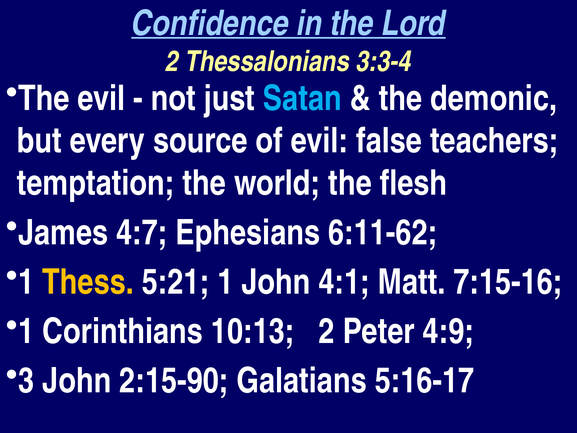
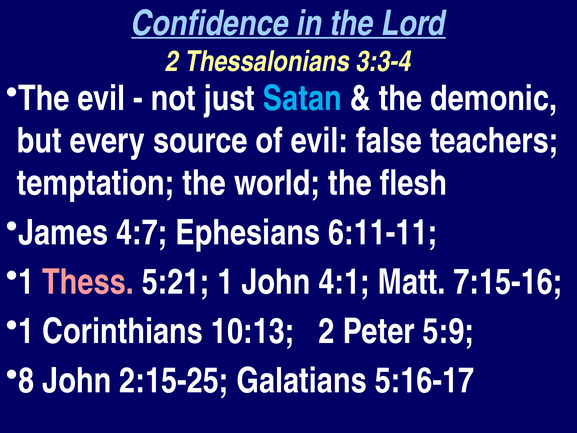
6:11-62: 6:11-62 -> 6:11-11 (383, 233)
Thess colour: yellow -> pink (88, 282)
4:9: 4:9 -> 5:9 (448, 331)
3: 3 -> 8 (26, 381)
2:15-90: 2:15-90 -> 2:15-25 (174, 381)
